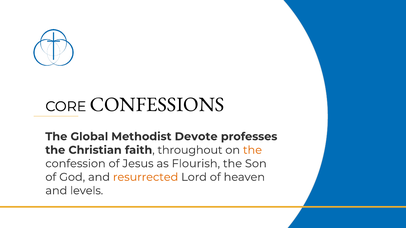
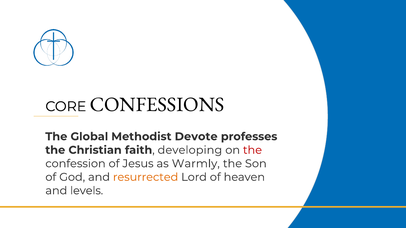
throughout: throughout -> developing (190, 150)
the colour: orange -> red (252, 150)
Flourish: Flourish -> Warmly (196, 164)
